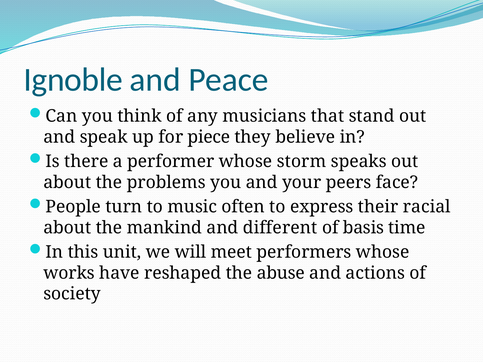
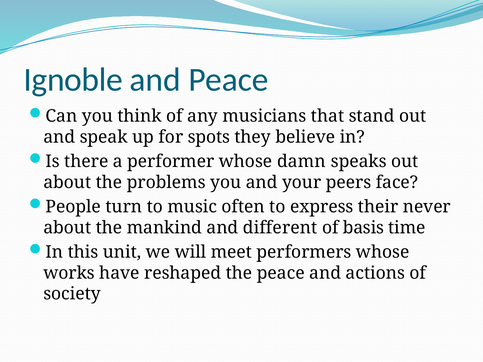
piece: piece -> spots (209, 137)
storm: storm -> damn (301, 162)
racial: racial -> never (427, 207)
the abuse: abuse -> peace (281, 273)
